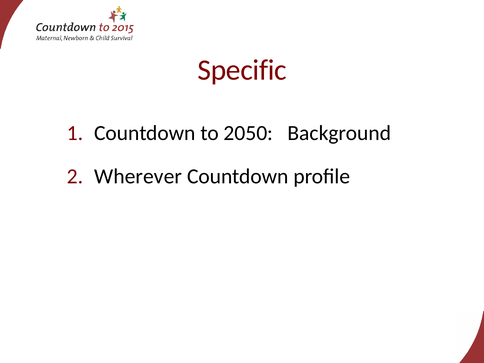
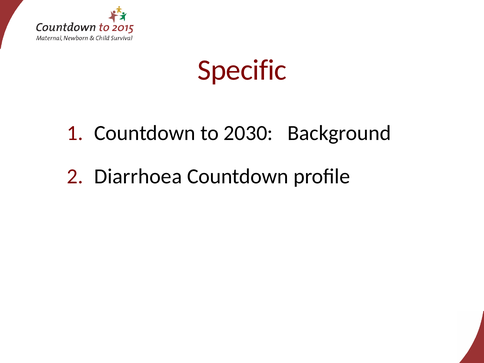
2050: 2050 -> 2030 (248, 133)
Wherever: Wherever -> Diarrhoea (138, 176)
